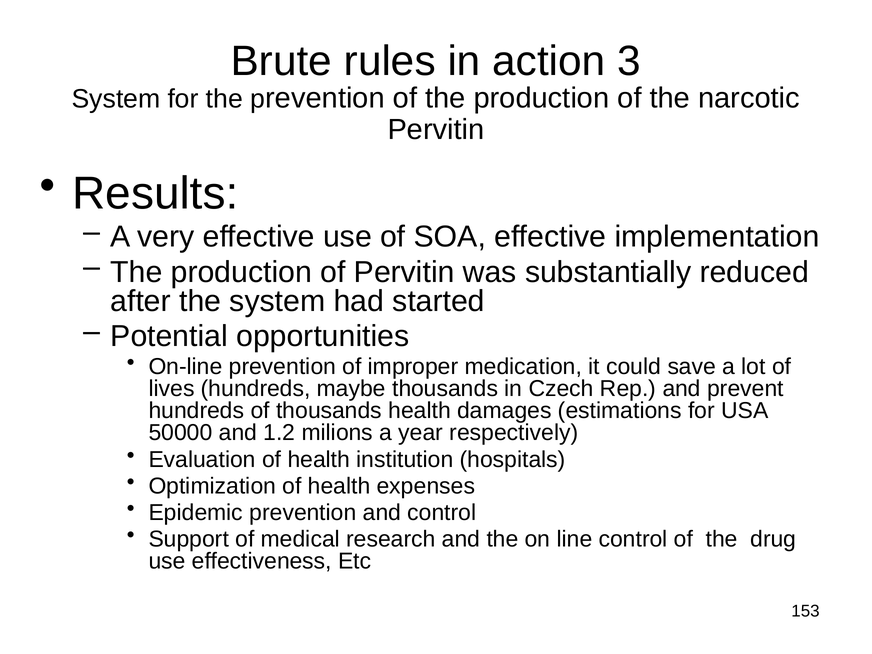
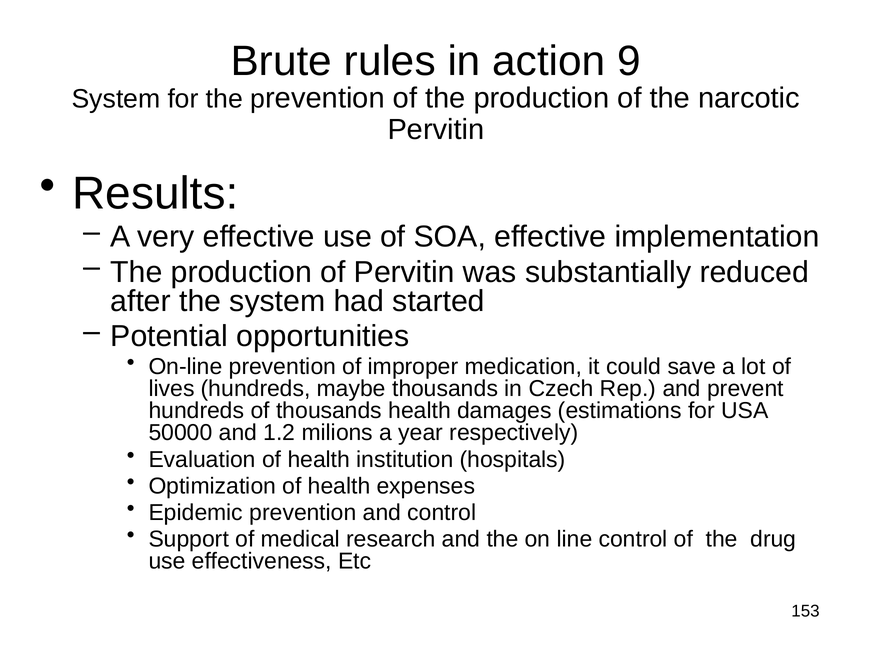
3: 3 -> 9 (629, 61)
